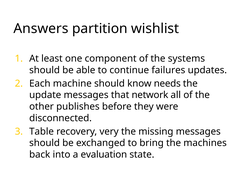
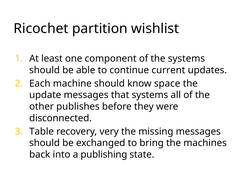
Answers: Answers -> Ricochet (41, 29)
failures: failures -> current (168, 70)
needs: needs -> space (167, 84)
that network: network -> systems (150, 95)
evaluation: evaluation -> publishing (104, 155)
